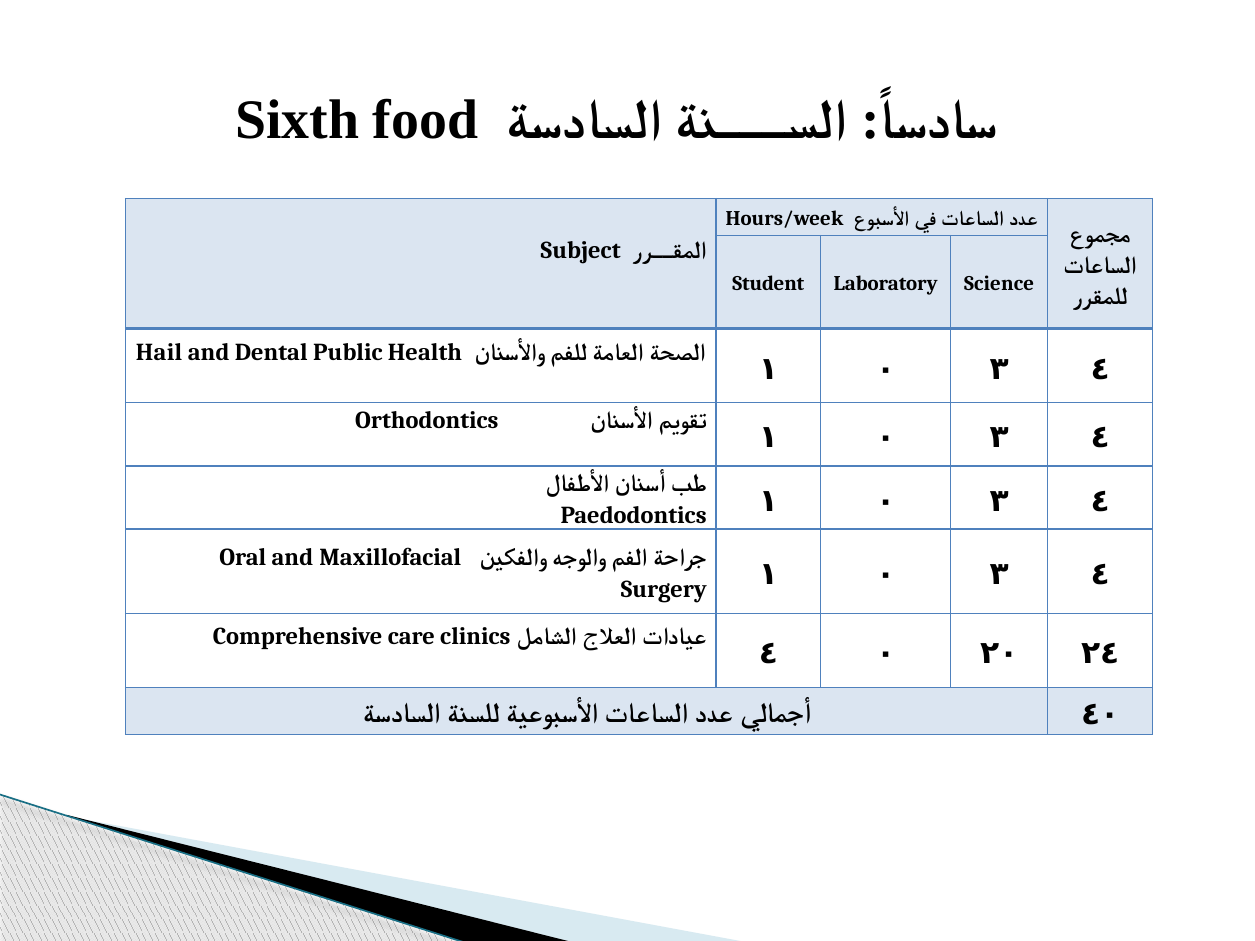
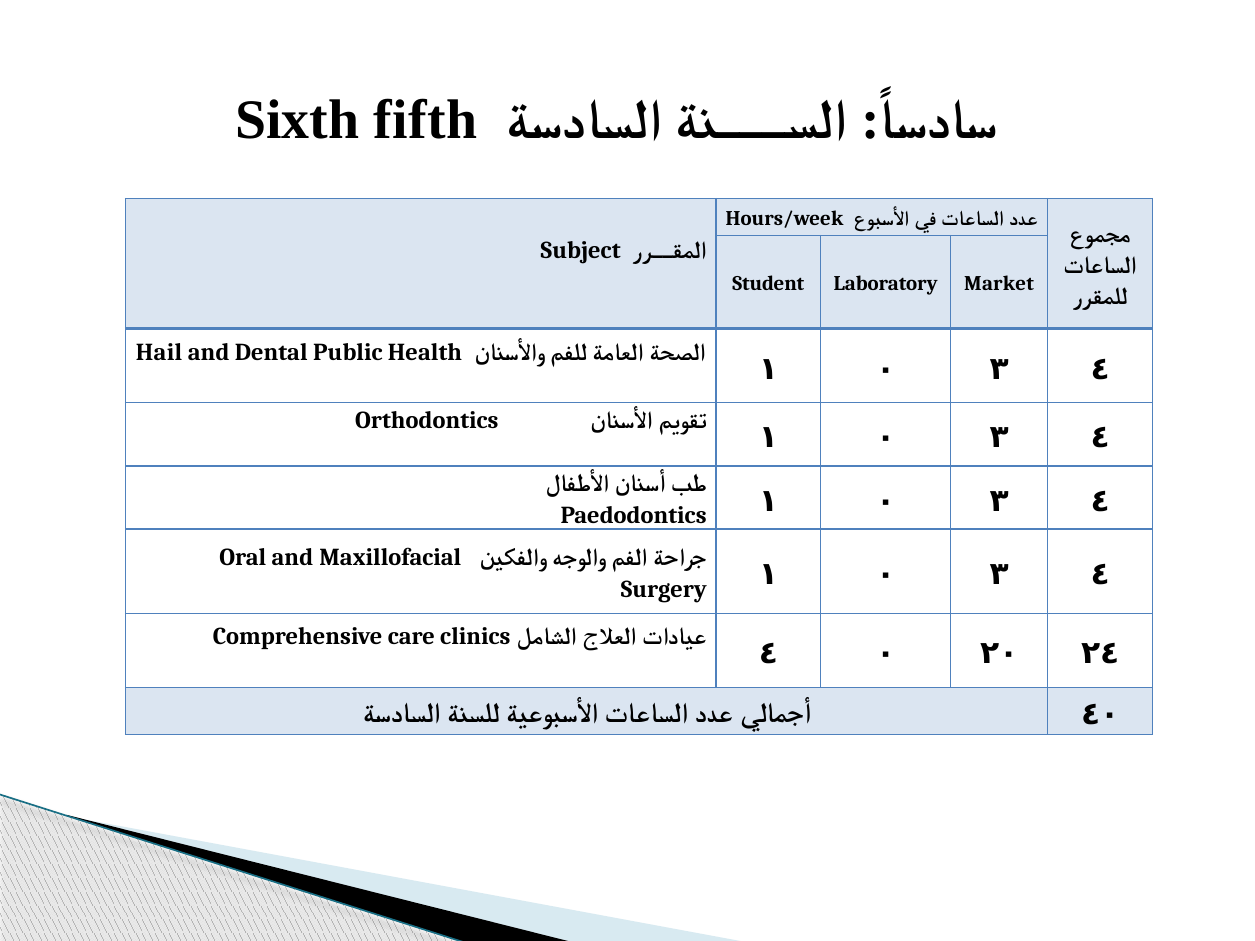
food: food -> fifth (425, 120)
Science: Science -> Market (999, 284)
